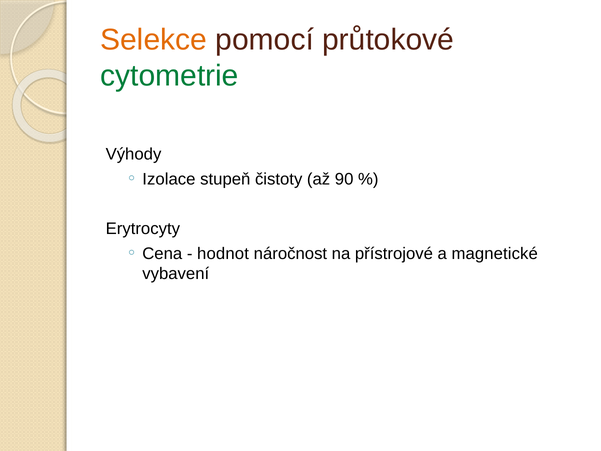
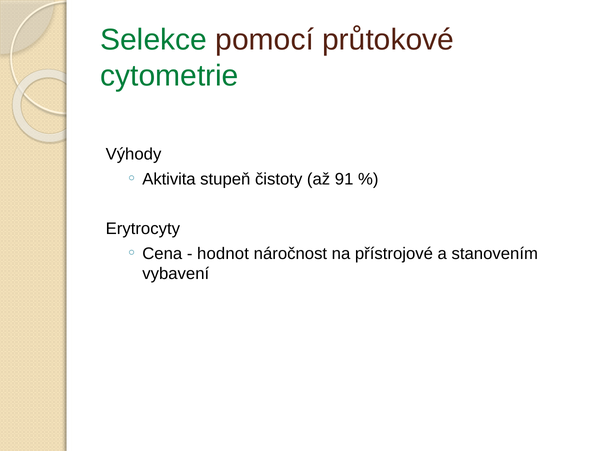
Selekce colour: orange -> green (154, 40)
Izolace: Izolace -> Aktivita (169, 179)
90: 90 -> 91 (344, 179)
magnetické: magnetické -> stanovením (495, 253)
